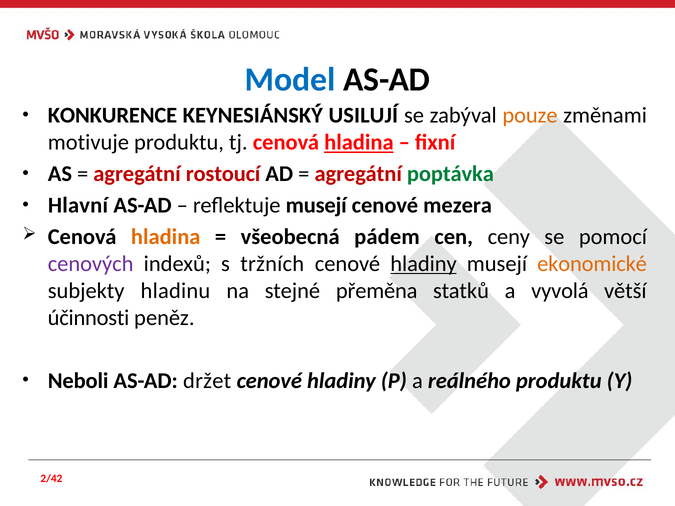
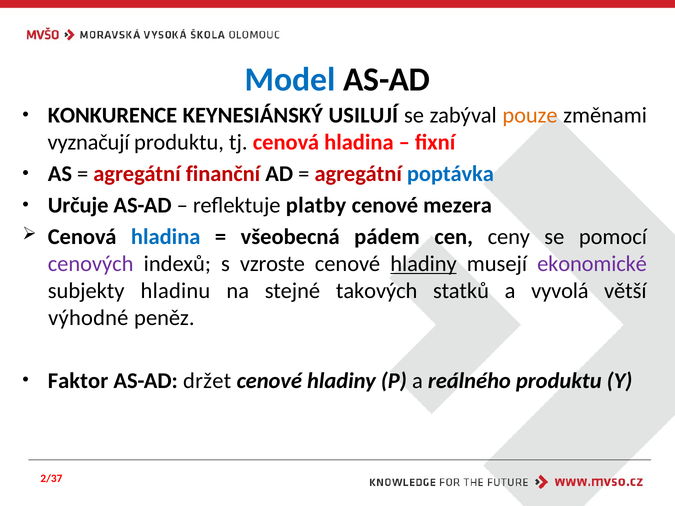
motivuje: motivuje -> vyznačují (89, 143)
hladina underline: present -> none (359, 143)
rostoucí: rostoucí -> finanční (223, 174)
poptávka colour: green -> blue (450, 174)
Hlavní: Hlavní -> Určuje (78, 206)
reflektuje musejí: musejí -> platby (316, 206)
hladina colour: orange -> blue (166, 237)
tržních: tržních -> vzroste (272, 264)
ekonomické colour: orange -> purple (592, 264)
přeměna: přeměna -> takových (377, 291)
účinnosti: účinnosti -> výhodné (88, 318)
Neboli: Neboli -> Faktor (78, 381)
2/42: 2/42 -> 2/37 (51, 479)
